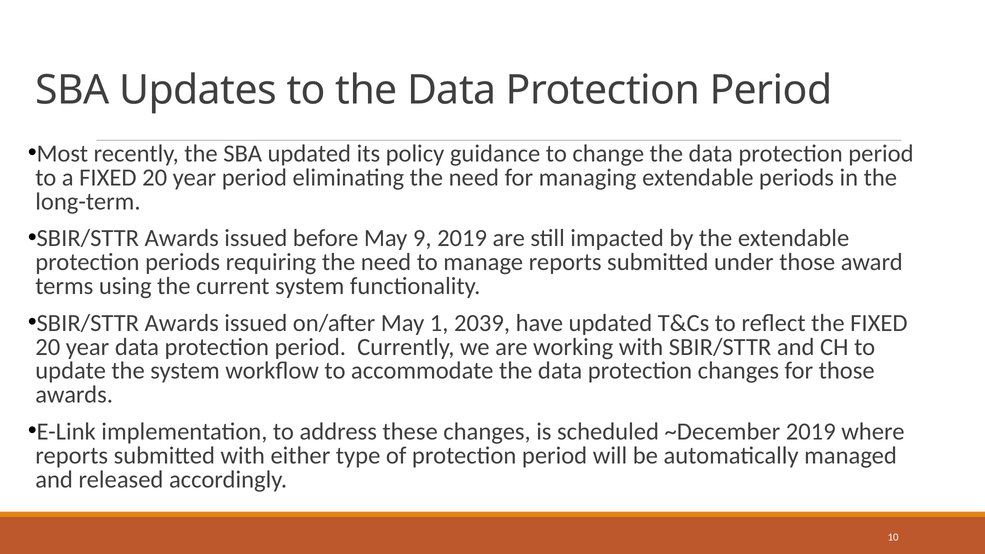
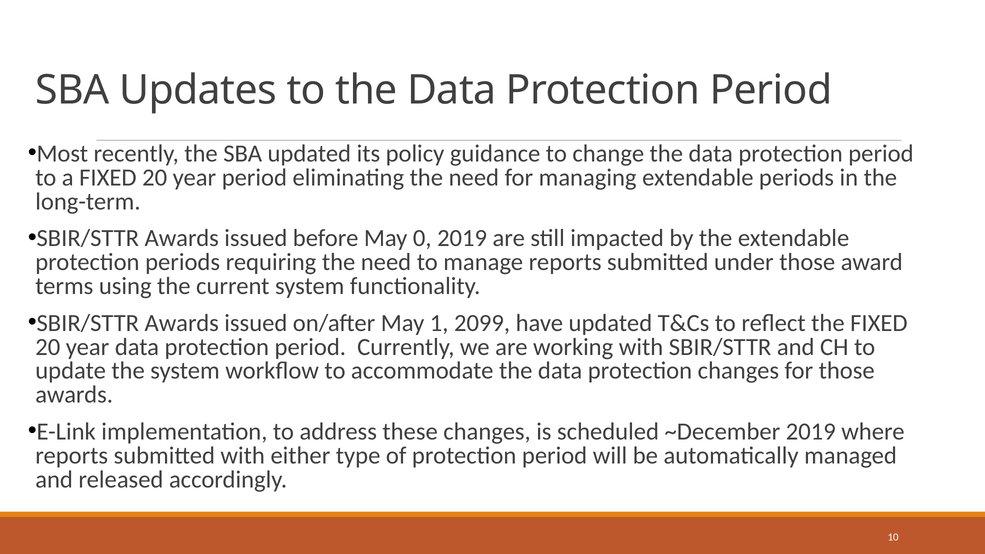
9: 9 -> 0 (422, 238)
2039: 2039 -> 2099 (482, 323)
